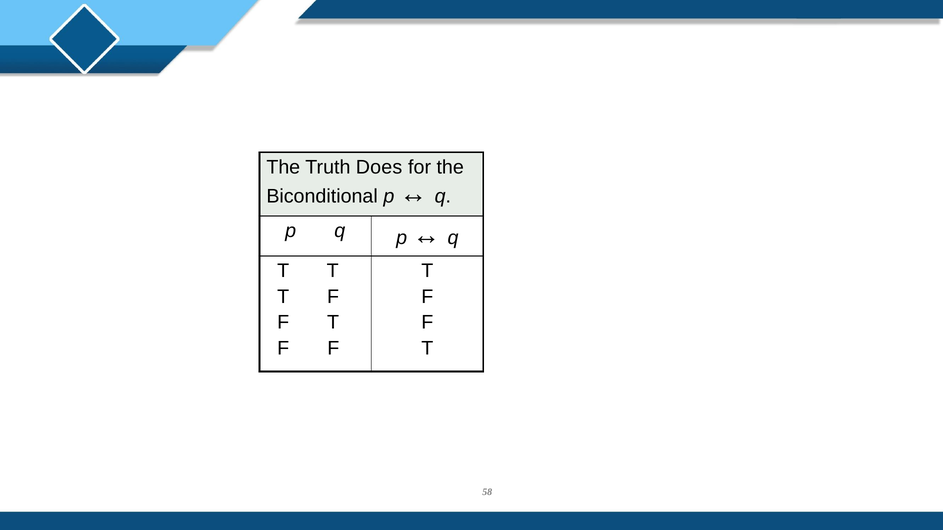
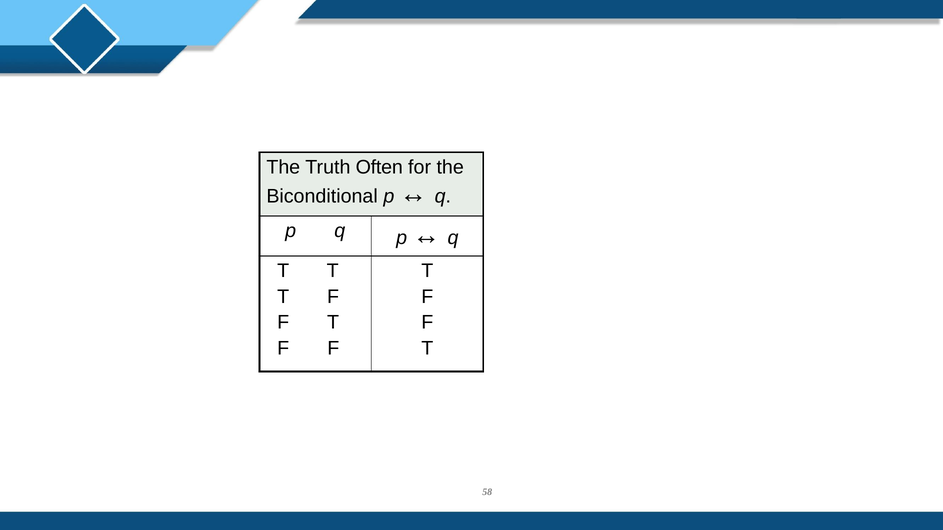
Does: Does -> Often (379, 167)
